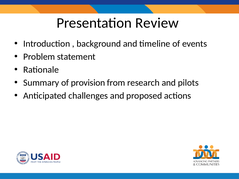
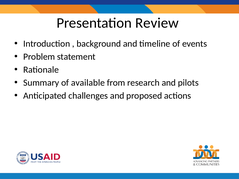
provision: provision -> available (88, 83)
